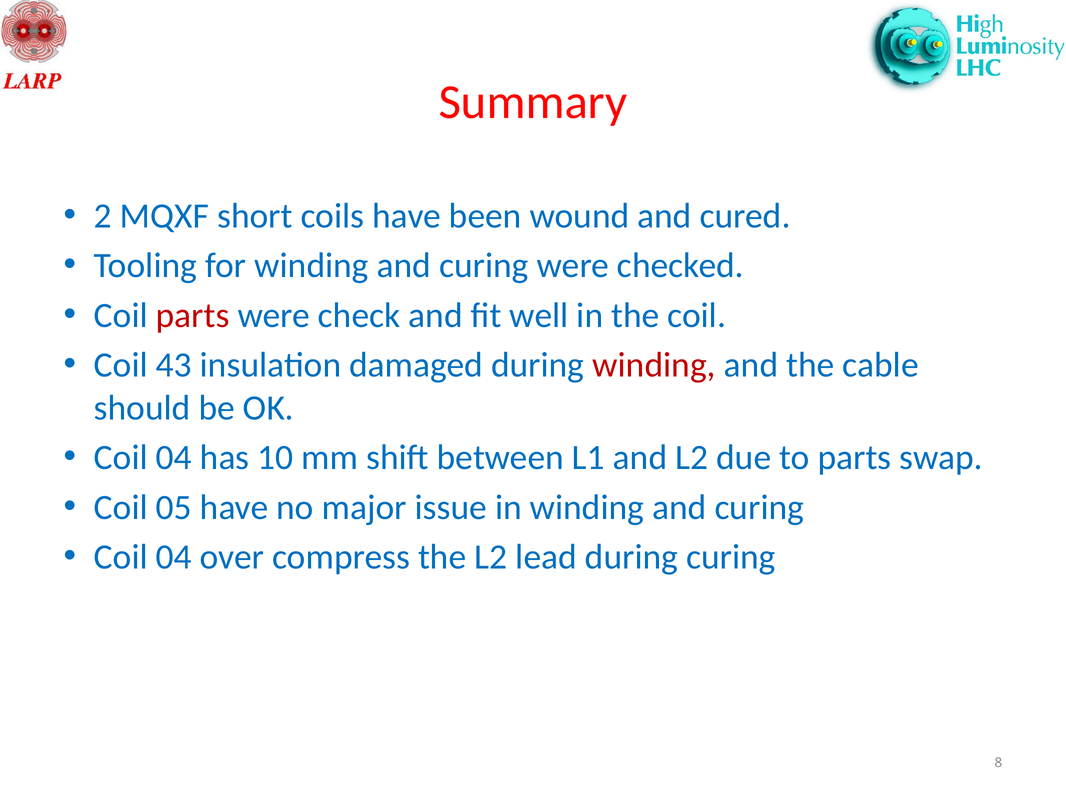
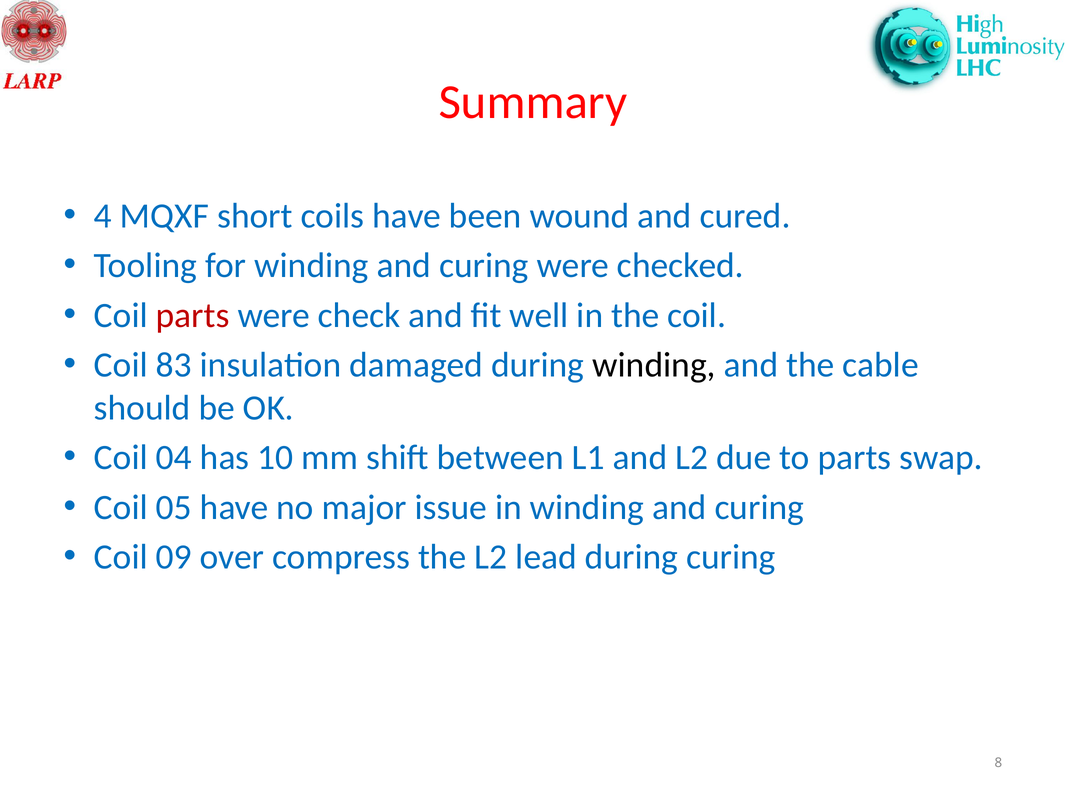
2: 2 -> 4 (103, 216)
43: 43 -> 83 (174, 365)
winding colour: red -> black (654, 365)
04: 04 -> 09 (174, 557)
